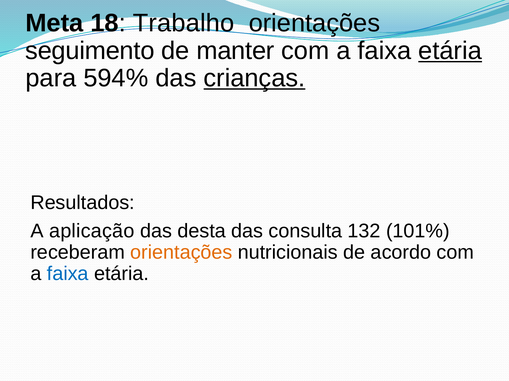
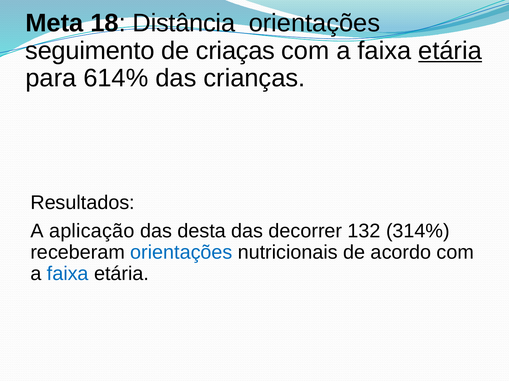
Trabalho: Trabalho -> Distância (184, 23)
manter: manter -> criaças (235, 51)
594%: 594% -> 614% (116, 78)
crianças underline: present -> none (254, 78)
consulta: consulta -> decorrer (305, 231)
101%: 101% -> 314% (418, 231)
orientações colour: orange -> blue (181, 253)
